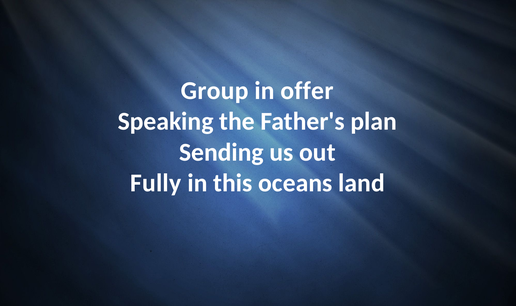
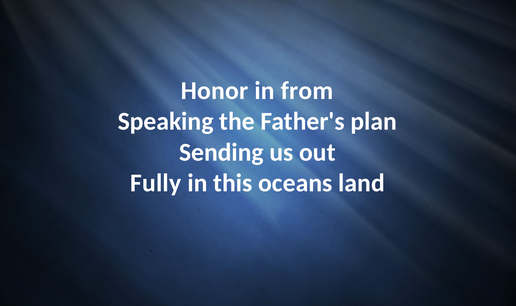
Group: Group -> Honor (215, 91)
offer: offer -> from (307, 91)
